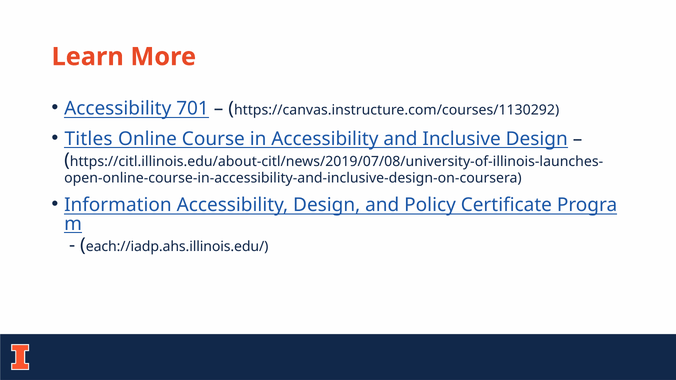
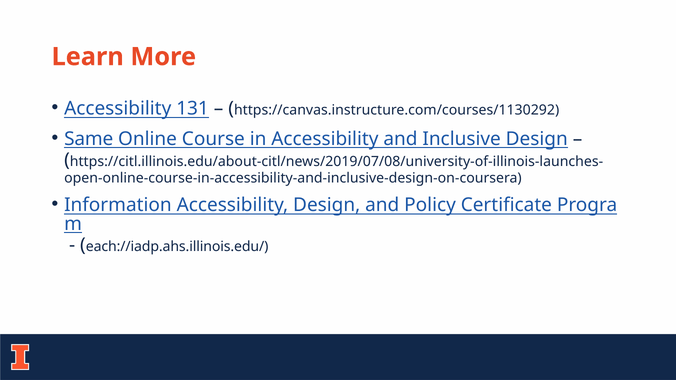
701: 701 -> 131 (193, 109)
Titles: Titles -> Same (89, 139)
